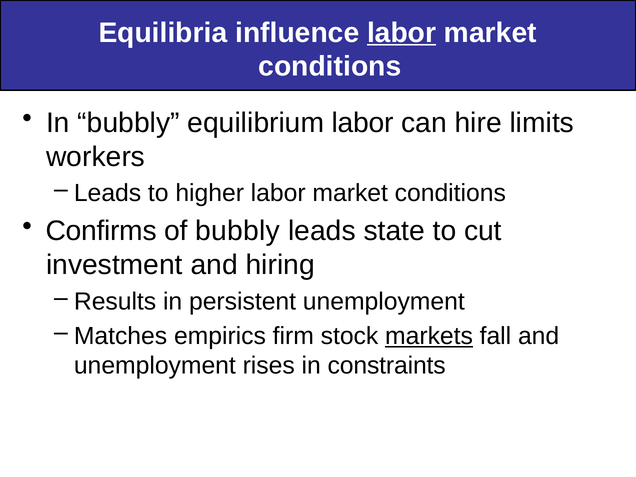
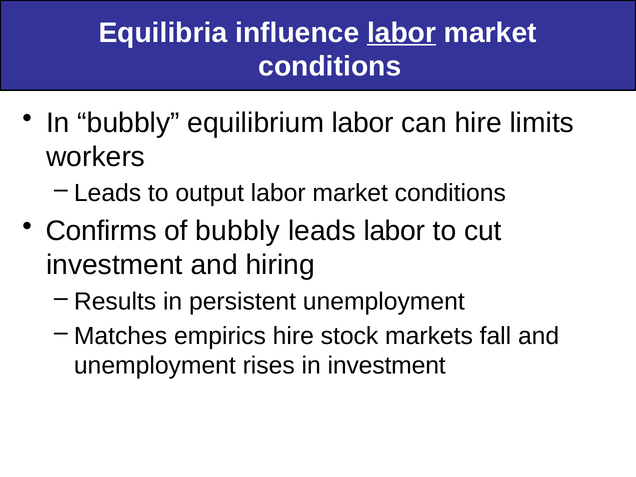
higher: higher -> output (210, 193)
leads state: state -> labor (394, 231)
empirics firm: firm -> hire (293, 336)
markets underline: present -> none (429, 336)
in constraints: constraints -> investment (387, 366)
